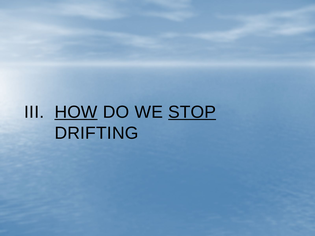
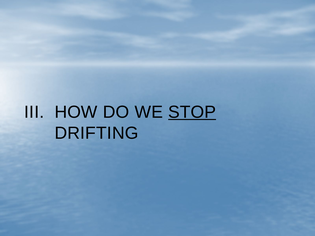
HOW underline: present -> none (76, 112)
